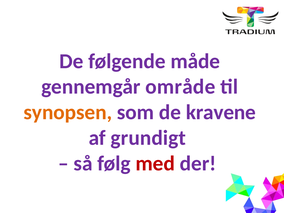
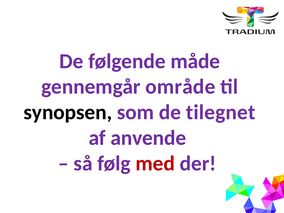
synopsen colour: orange -> black (68, 112)
kravene: kravene -> tilegnet (221, 112)
grundigt: grundigt -> anvende (148, 138)
